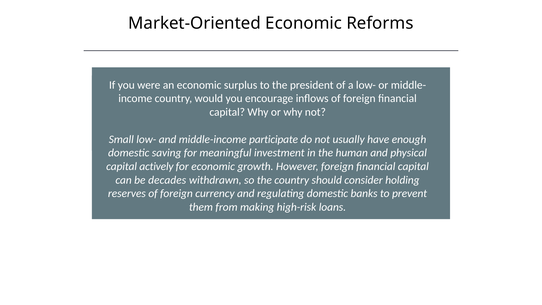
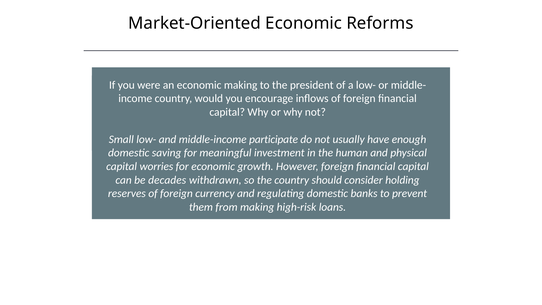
economic surplus: surplus -> making (241, 85)
actively: actively -> worries (156, 166)
